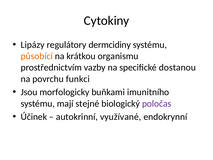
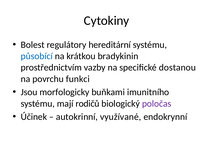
Lipázy: Lipázy -> Bolest (33, 45)
dermcidiny: dermcidiny -> hereditární (110, 45)
působící colour: orange -> blue (37, 56)
organismu: organismu -> bradykinin (118, 56)
stejné: stejné -> rodičů (87, 103)
